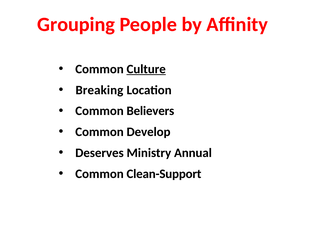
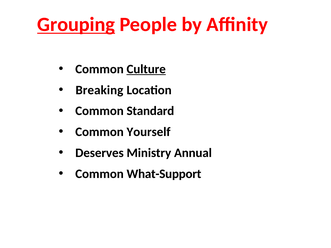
Grouping underline: none -> present (76, 25)
Believers: Believers -> Standard (150, 111)
Develop: Develop -> Yourself (149, 132)
Clean-Support: Clean-Support -> What-Support (164, 174)
